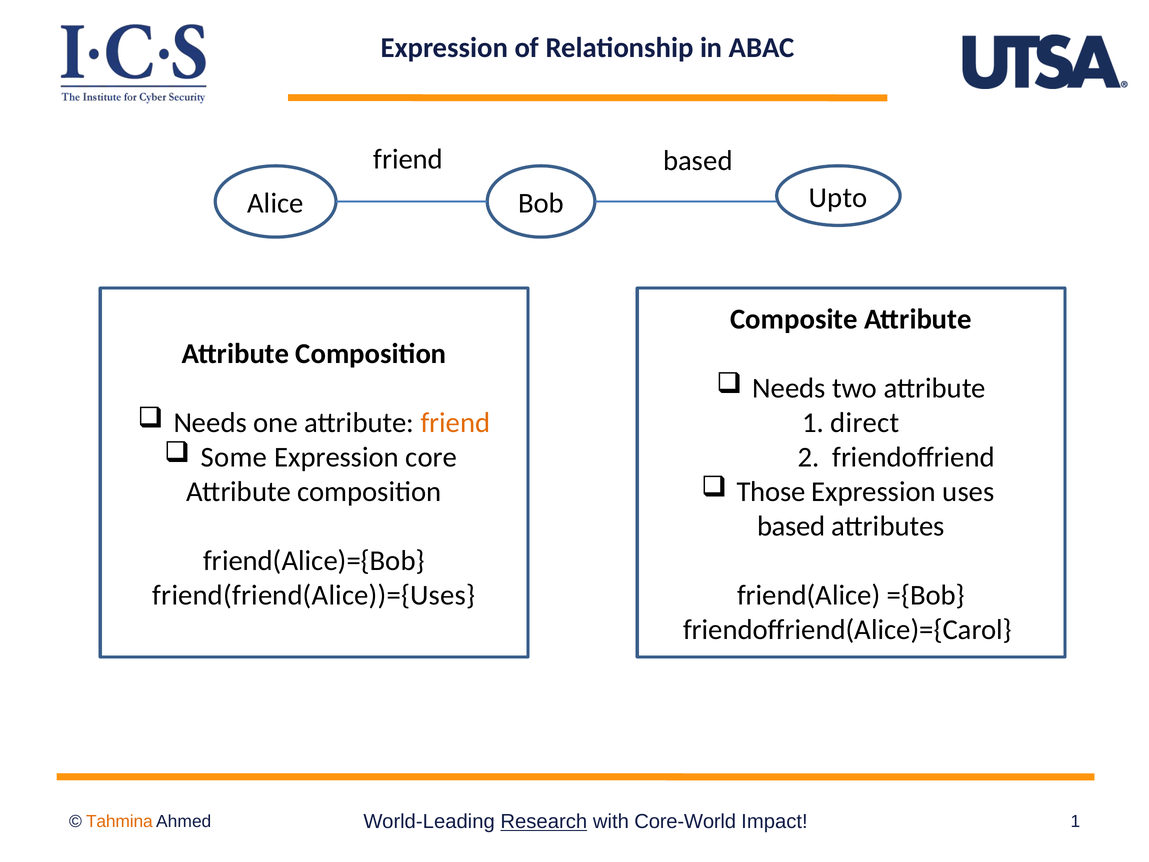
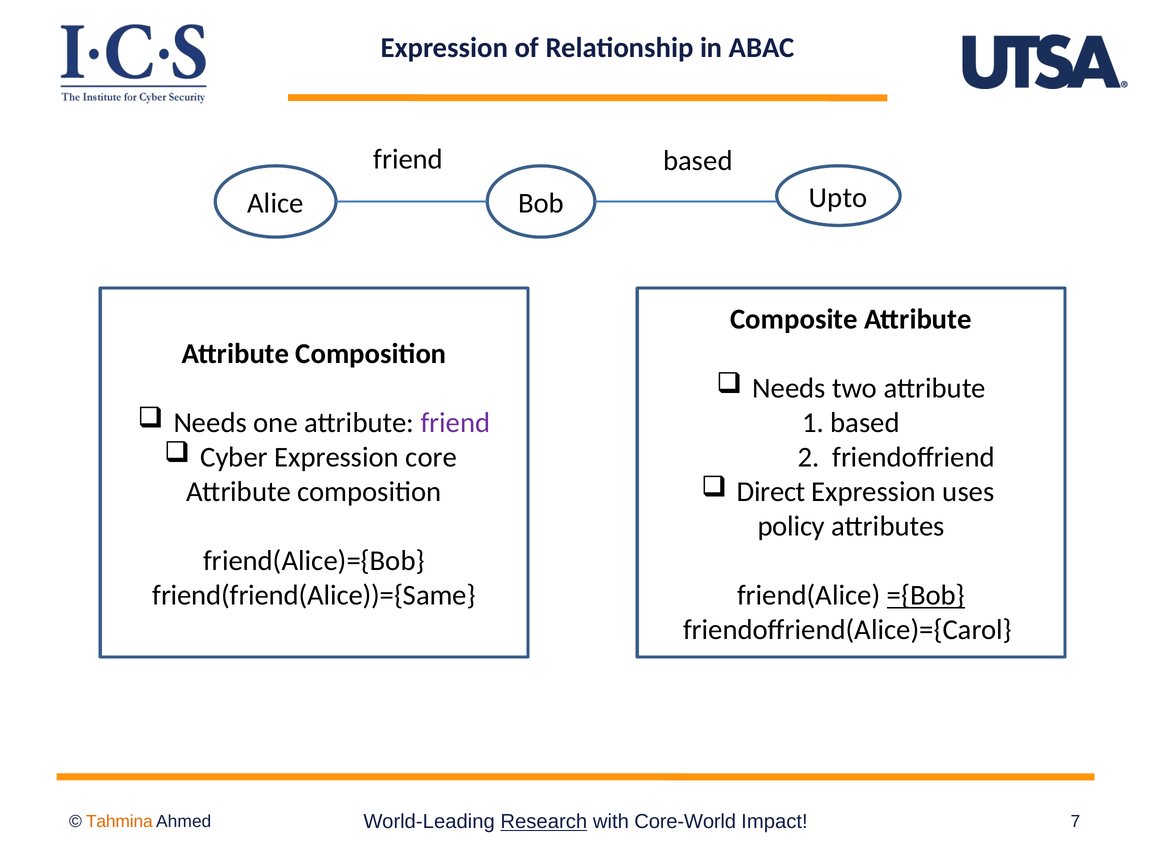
friend colour: orange -> purple (455, 423)
1 direct: direct -> based (865, 423)
Some: Some -> Cyber (234, 457)
Those: Those -> Direct (771, 492)
based: based -> policy (791, 526)
friend(friend(Alice))={Uses: friend(friend(Alice))={Uses -> friend(friend(Alice))={Same (314, 595)
={Bob underline: none -> present (926, 595)
Impact 1: 1 -> 7 (1075, 821)
